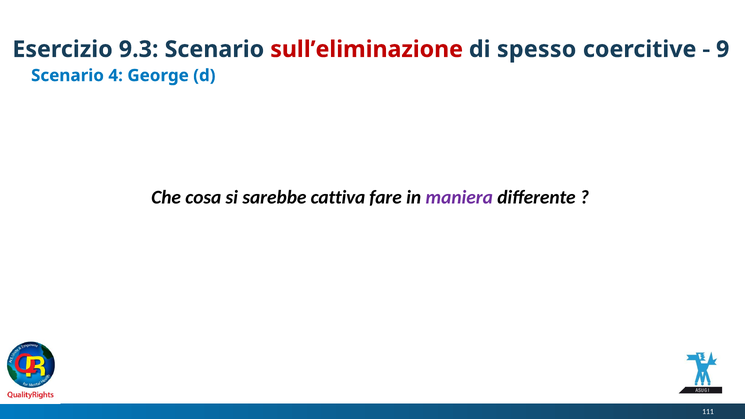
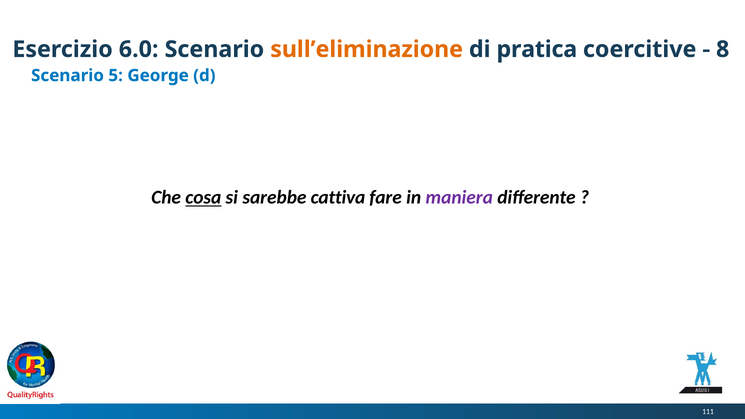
9.3: 9.3 -> 6.0 (139, 49)
sull’eliminazione colour: red -> orange (367, 49)
spesso: spesso -> pratica (537, 49)
9: 9 -> 8 (723, 49)
4: 4 -> 5 (116, 76)
cosa underline: none -> present (203, 198)
